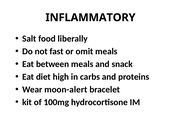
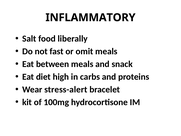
moon-alert: moon-alert -> stress-alert (66, 89)
